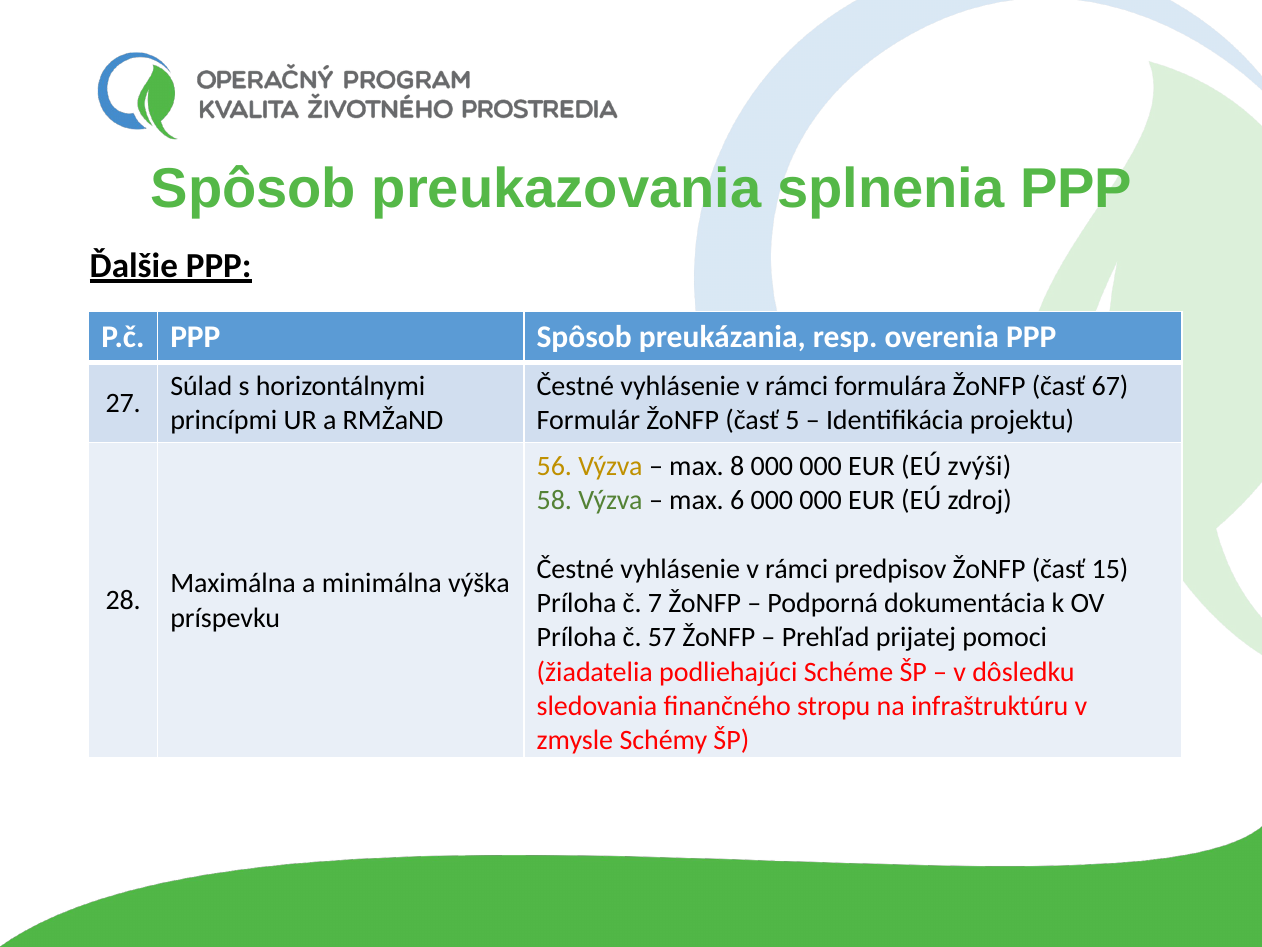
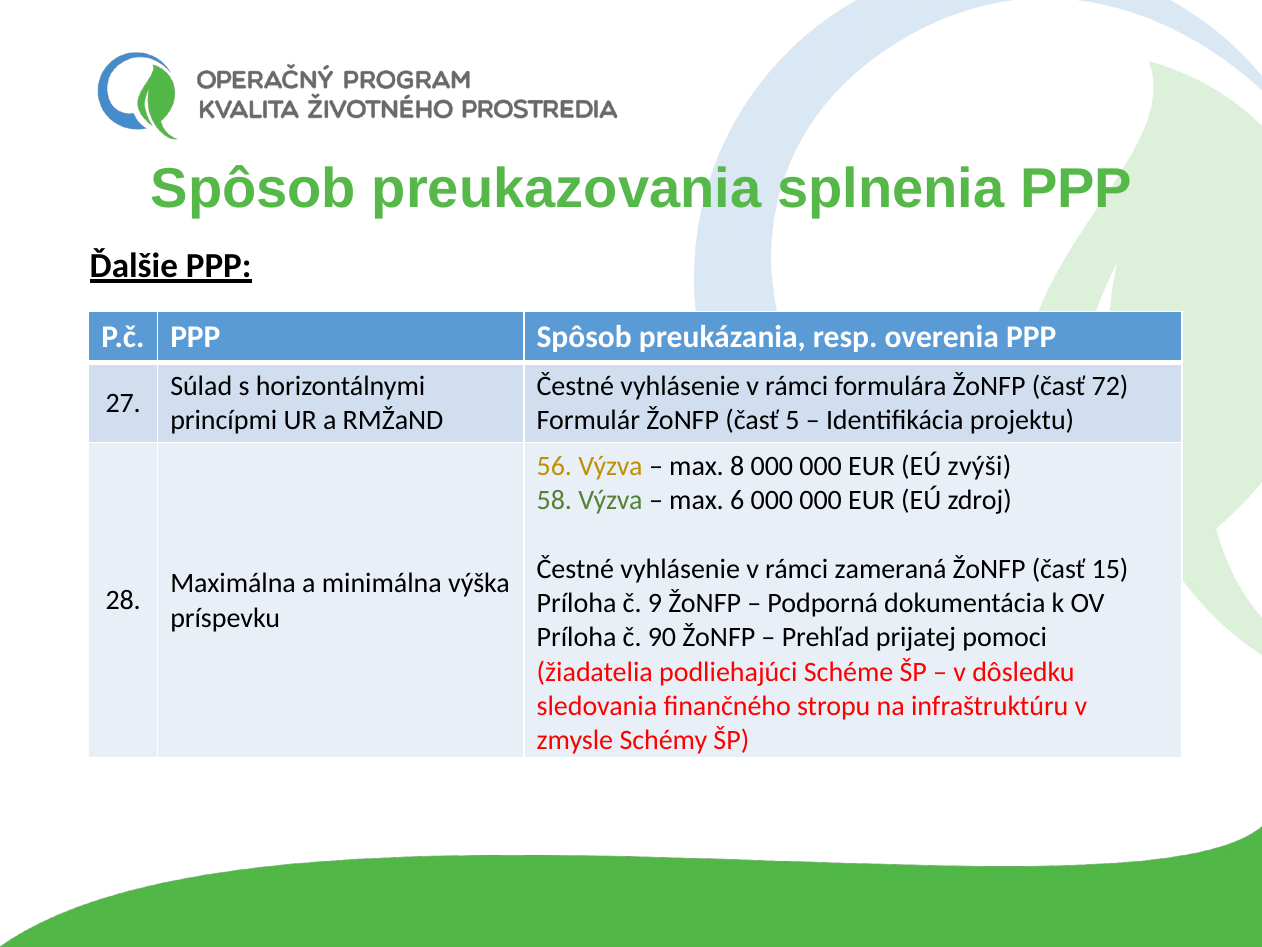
67: 67 -> 72 (1110, 386)
predpisov: predpisov -> zameraná (891, 569)
7: 7 -> 9 (655, 603)
57: 57 -> 90 (662, 637)
